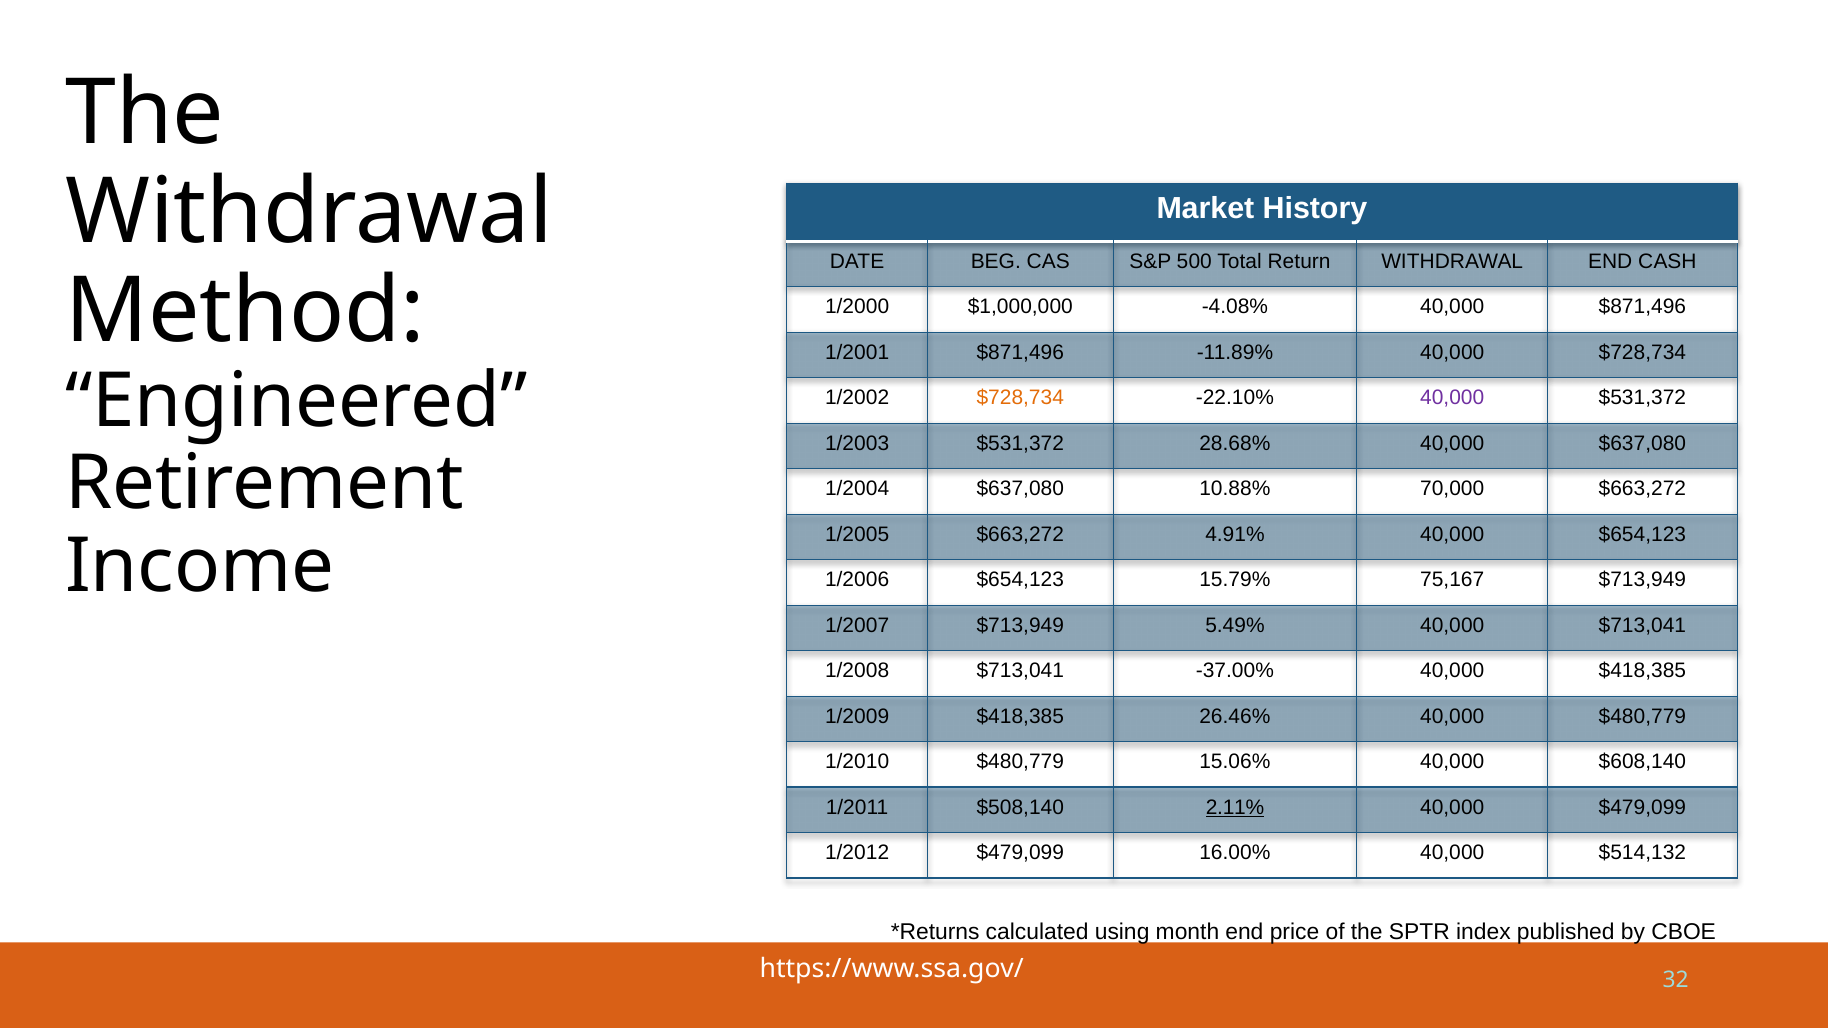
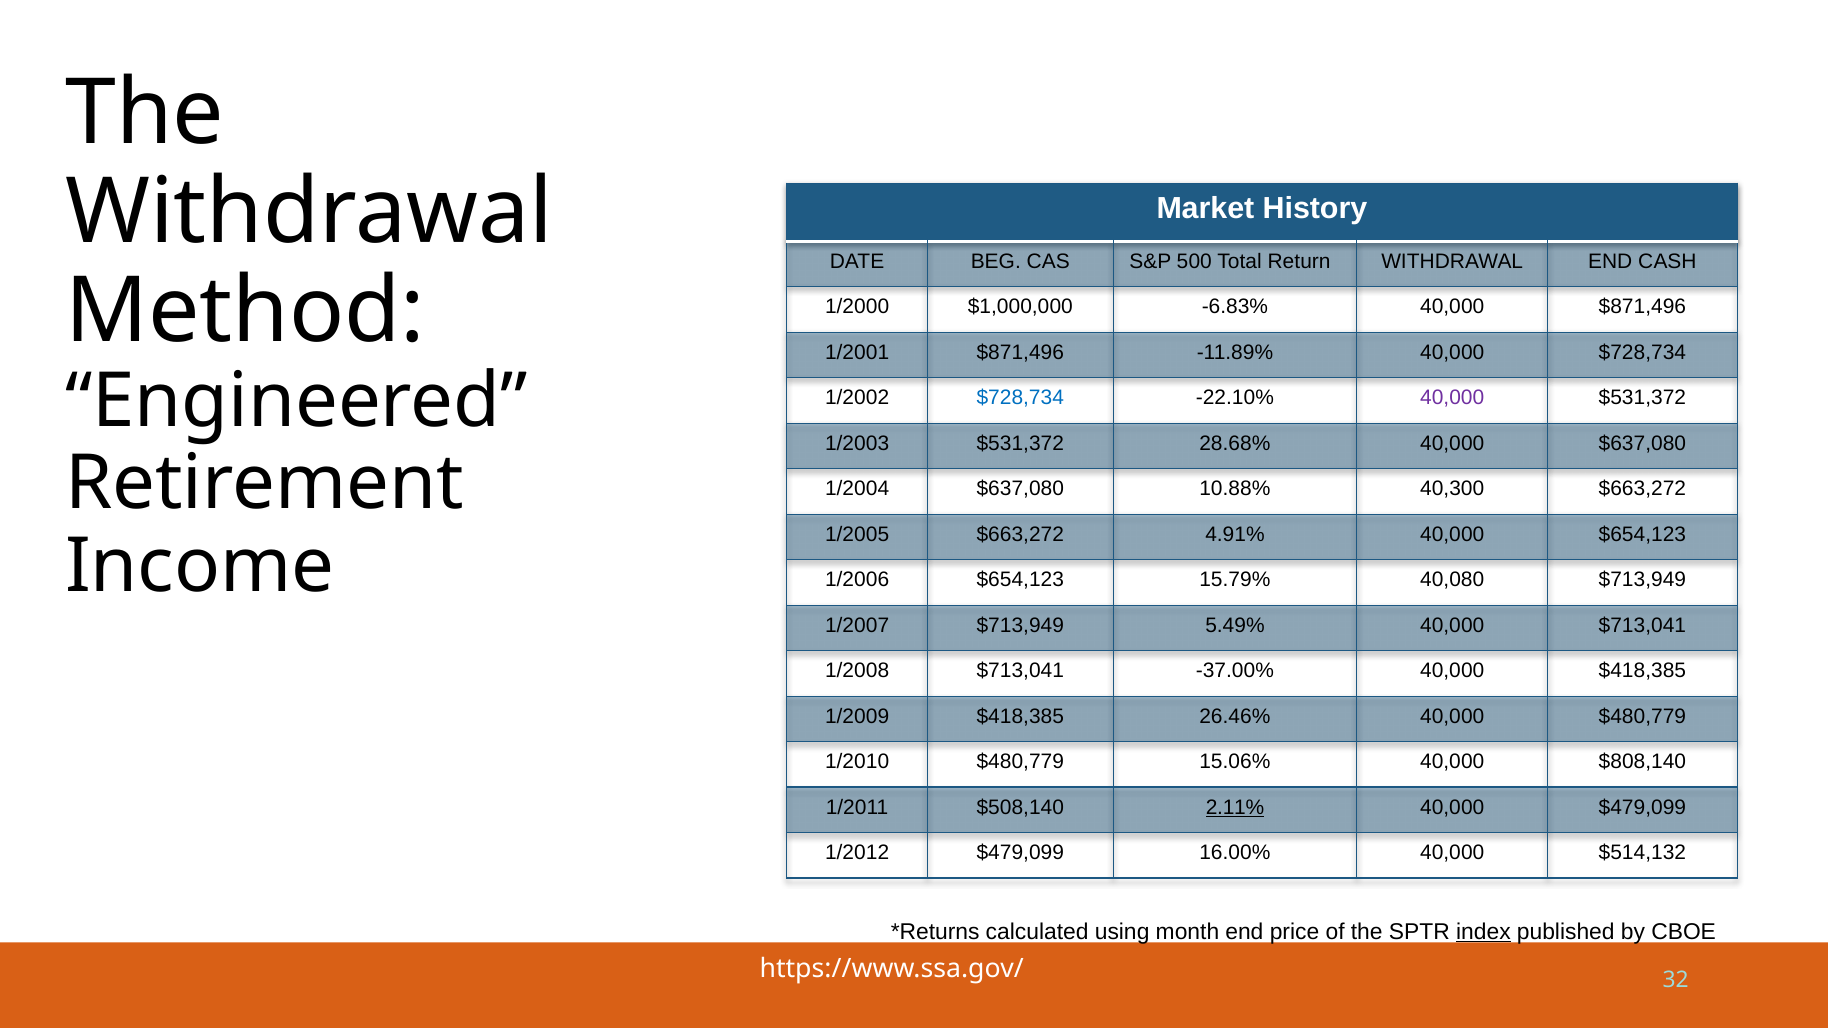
-4.08%: -4.08% -> -6.83% (1235, 307)
$728,734 colour: orange -> blue (1020, 398)
70,000: 70,000 -> 40,300 (1452, 489)
75,167: 75,167 -> 40,080 (1452, 580)
$608,140: $608,140 -> $808,140 (1642, 762)
index underline: none -> present (1483, 932)
